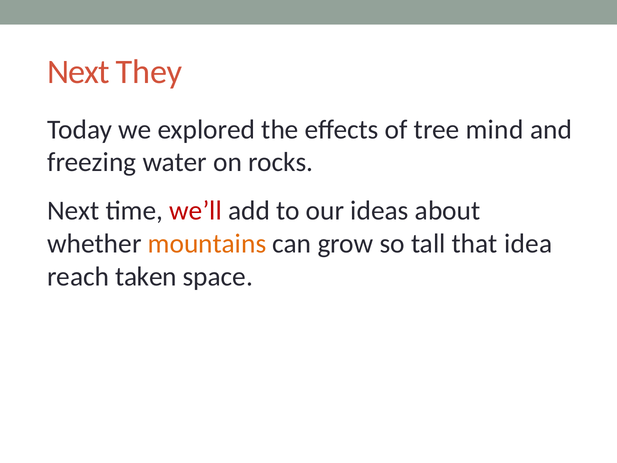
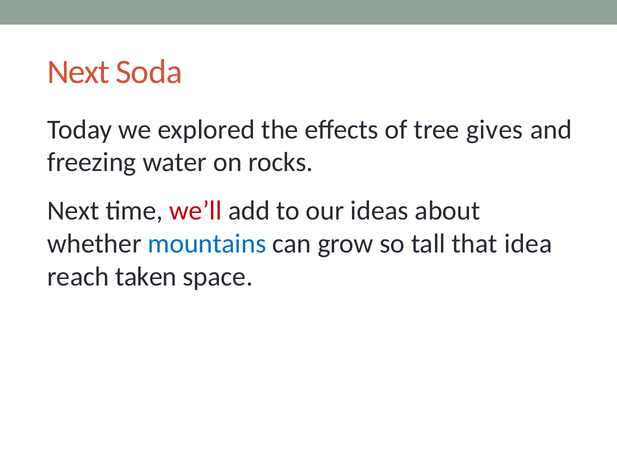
They: They -> Soda (149, 72)
mind: mind -> gives (495, 129)
mountains colour: orange -> blue (207, 244)
